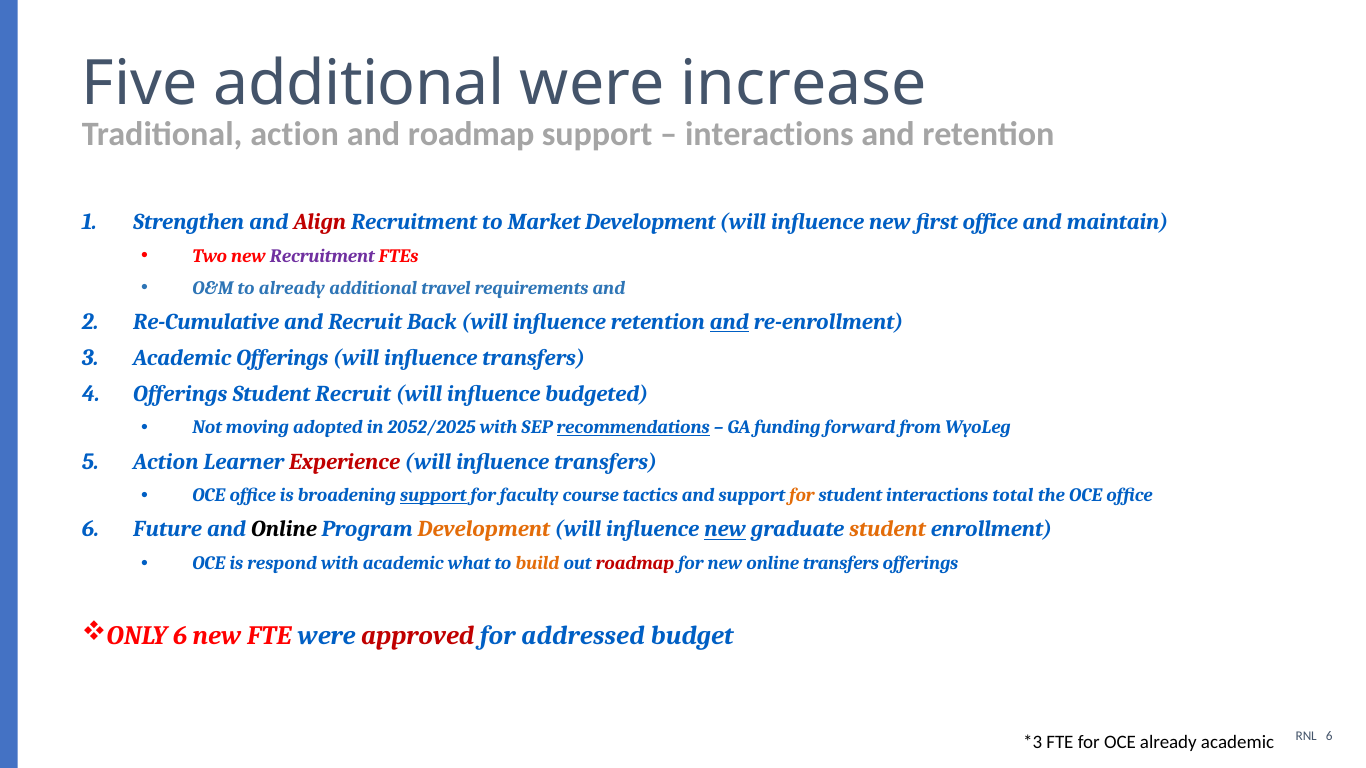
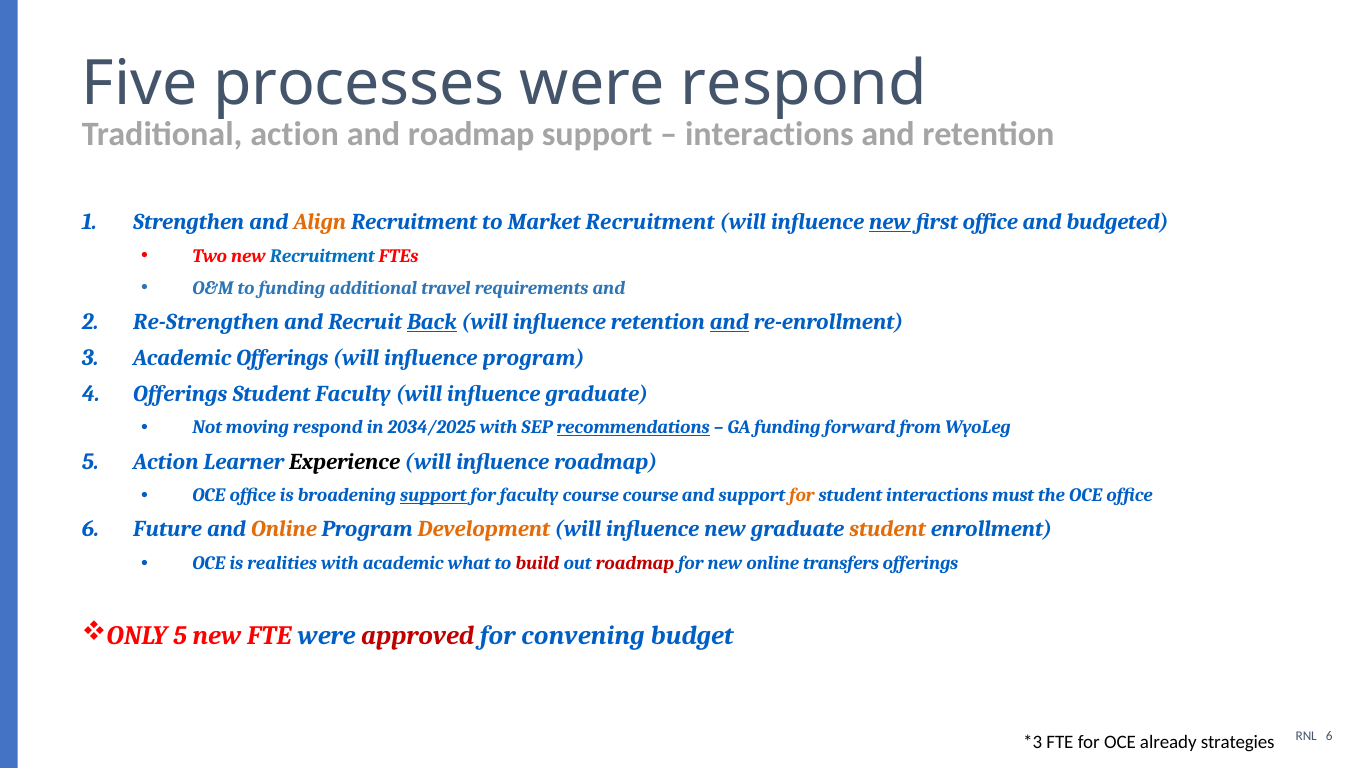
Five additional: additional -> processes (359, 84)
were increase: increase -> respond (804, 84)
Align colour: red -> orange (320, 222)
Market Development: Development -> Recruitment (650, 222)
new underline: none -> present (890, 222)
maintain: maintain -> budgeted (1118, 222)
Recruitment colour: purple -> blue (322, 256)
to already: already -> funding (292, 288)
Re-Cumulative: Re-Cumulative -> Re-Strengthen (206, 322)
Back underline: none -> present (432, 322)
transfers: transfers -> program (534, 358)
Student Recruit: Recruit -> Faculty (353, 394)
influence budgeted: budgeted -> graduate (597, 394)
moving adopted: adopted -> respond (328, 428)
2052/2025: 2052/2025 -> 2034/2025 (432, 428)
Experience colour: red -> black (345, 462)
transfers: transfers -> roadmap (606, 462)
course tactics: tactics -> course (650, 496)
total: total -> must (1013, 496)
Online colour: black -> orange (284, 530)
new underline: present -> none (725, 530)
respond: respond -> realities (282, 564)
build colour: orange -> red (537, 564)
6: 6 -> 5 (180, 636)
addressed: addressed -> convening (583, 636)
already academic: academic -> strategies (1238, 742)
